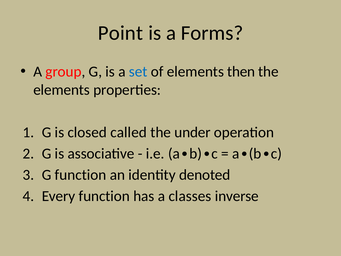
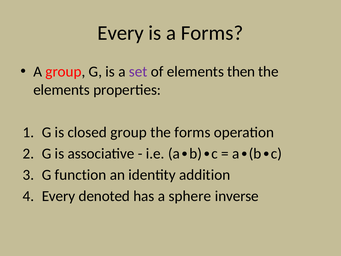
Point: Point -> Every (121, 33)
set colour: blue -> purple (138, 72)
closed called: called -> group (129, 132)
the under: under -> forms (192, 132)
denoted: denoted -> addition (205, 175)
Every function: function -> denoted (104, 196)
classes: classes -> sphere (190, 196)
